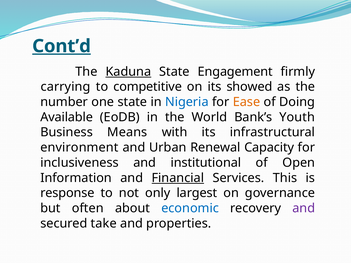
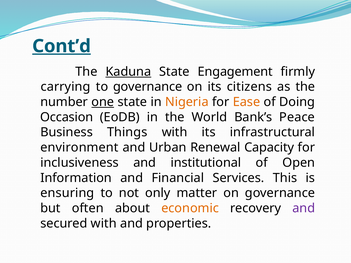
to competitive: competitive -> governance (148, 87)
showed: showed -> citizens (249, 87)
one underline: none -> present (103, 102)
Nigeria colour: blue -> orange (187, 102)
Available: Available -> Occasion (67, 117)
Youth: Youth -> Peace (297, 117)
Means: Means -> Things (127, 132)
Financial underline: present -> none (178, 178)
response: response -> ensuring (67, 193)
largest: largest -> matter (197, 193)
economic colour: blue -> orange (190, 208)
secured take: take -> with (104, 224)
